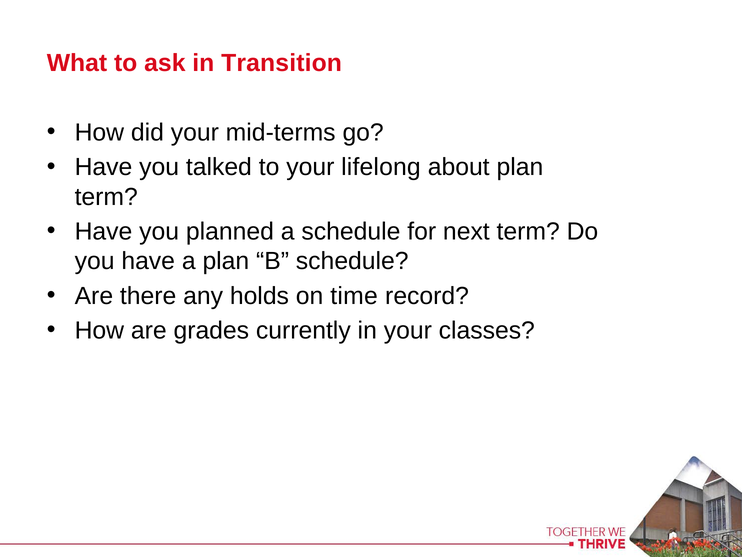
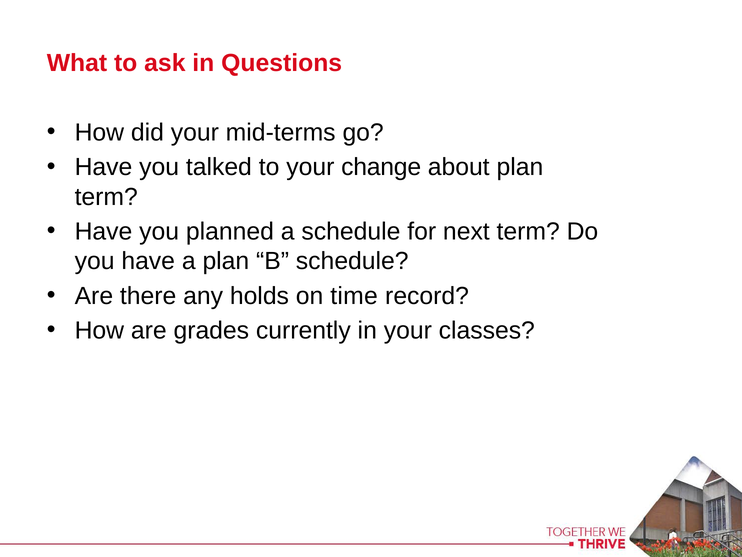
Transition: Transition -> Questions (282, 63)
lifelong: lifelong -> change (381, 167)
